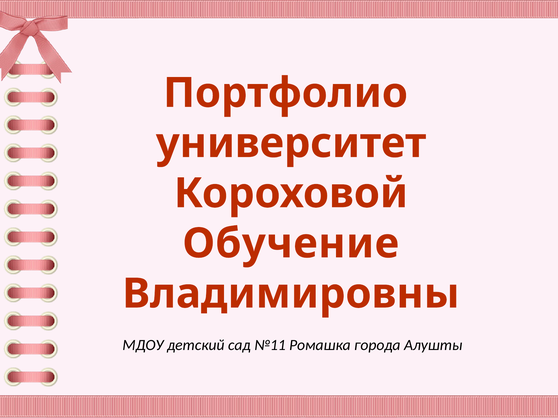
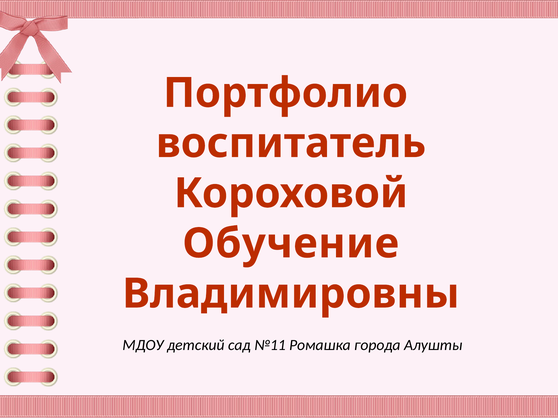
университет: университет -> воспитатель (291, 143)
